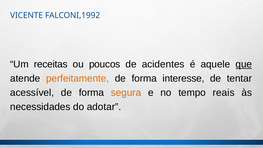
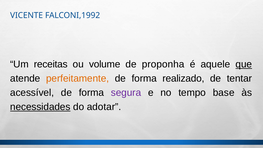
poucos: poucos -> volume (105, 64)
acidentes: acidentes -> proponha (163, 64)
interesse: interesse -> realizado (183, 78)
segura colour: orange -> purple (126, 93)
reais: reais -> base (224, 93)
necessidades underline: none -> present (40, 107)
